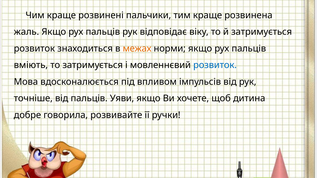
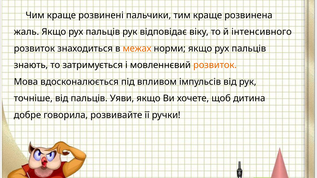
й затримується: затримується -> інтенсивного (262, 32)
вміють: вміють -> знають (31, 65)
розвиток colour: blue -> orange (215, 65)
